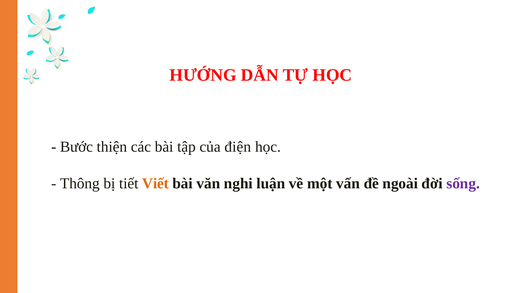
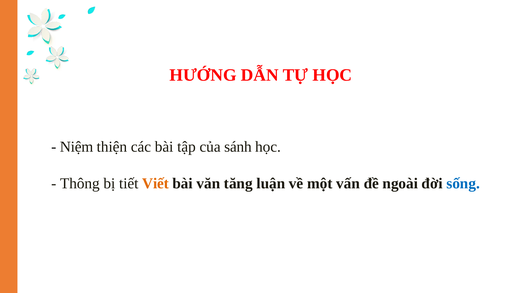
Bước: Bước -> Niệm (77, 147)
điện: điện -> sánh (238, 147)
nghi: nghi -> tăng (238, 184)
sống colour: purple -> blue (463, 184)
